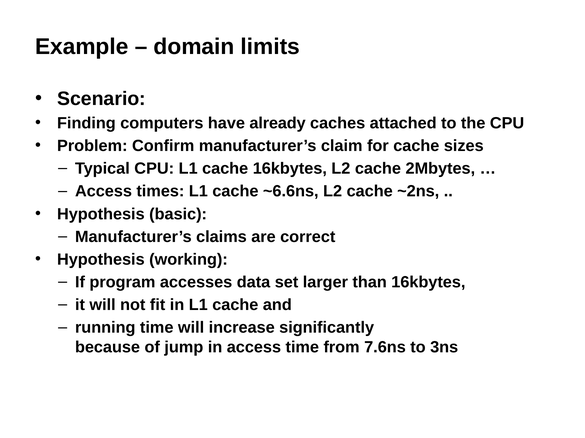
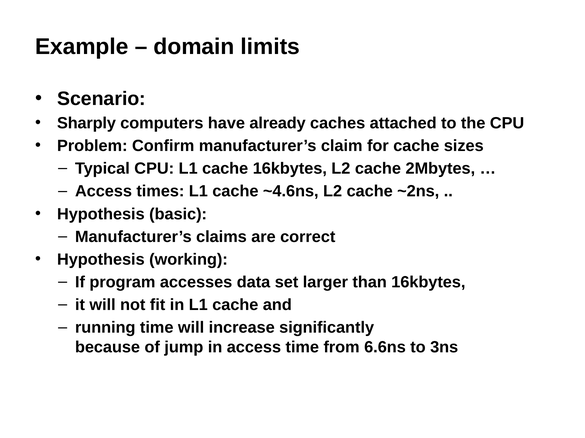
Finding: Finding -> Sharply (86, 123)
~6.6ns: ~6.6ns -> ~4.6ns (291, 192)
7.6ns: 7.6ns -> 6.6ns (385, 348)
